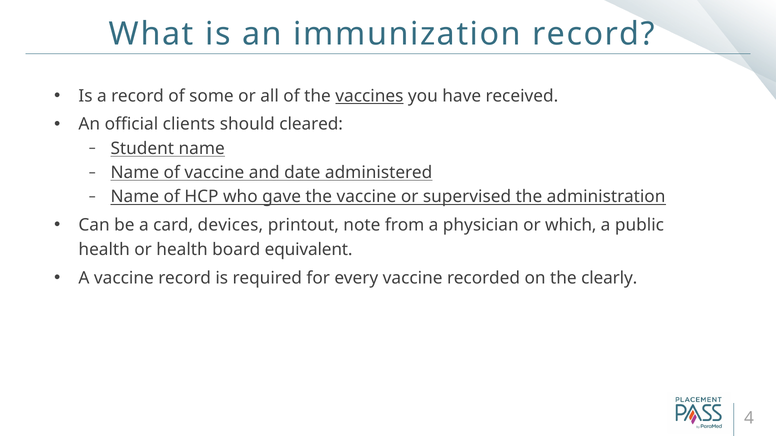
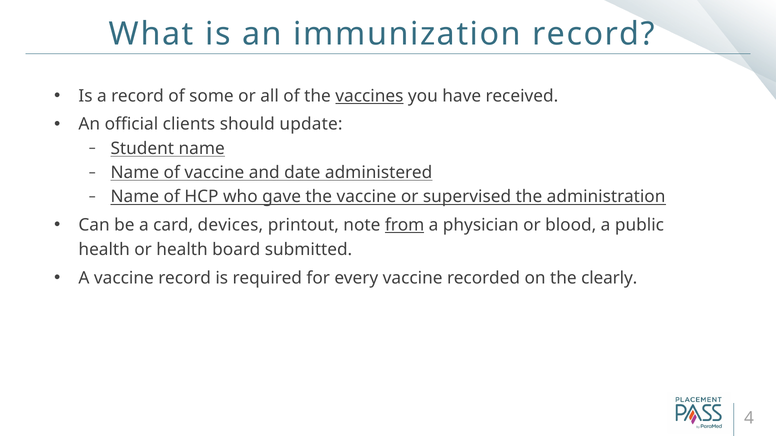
cleared: cleared -> update (311, 124)
from underline: none -> present (405, 225)
which: which -> blood (571, 225)
equivalent: equivalent -> submitted (309, 250)
